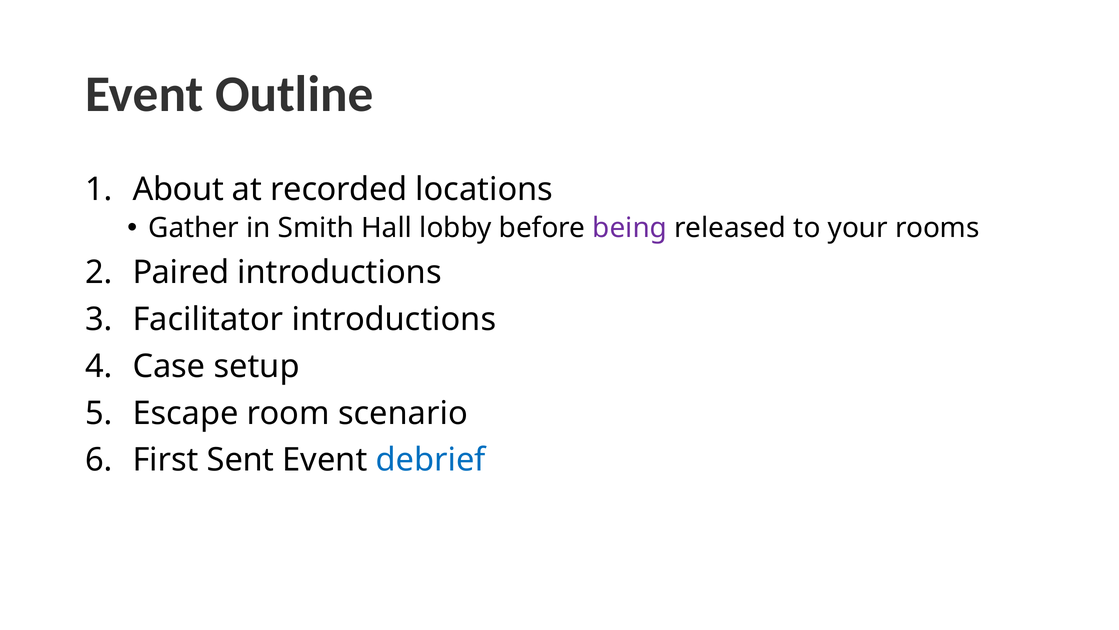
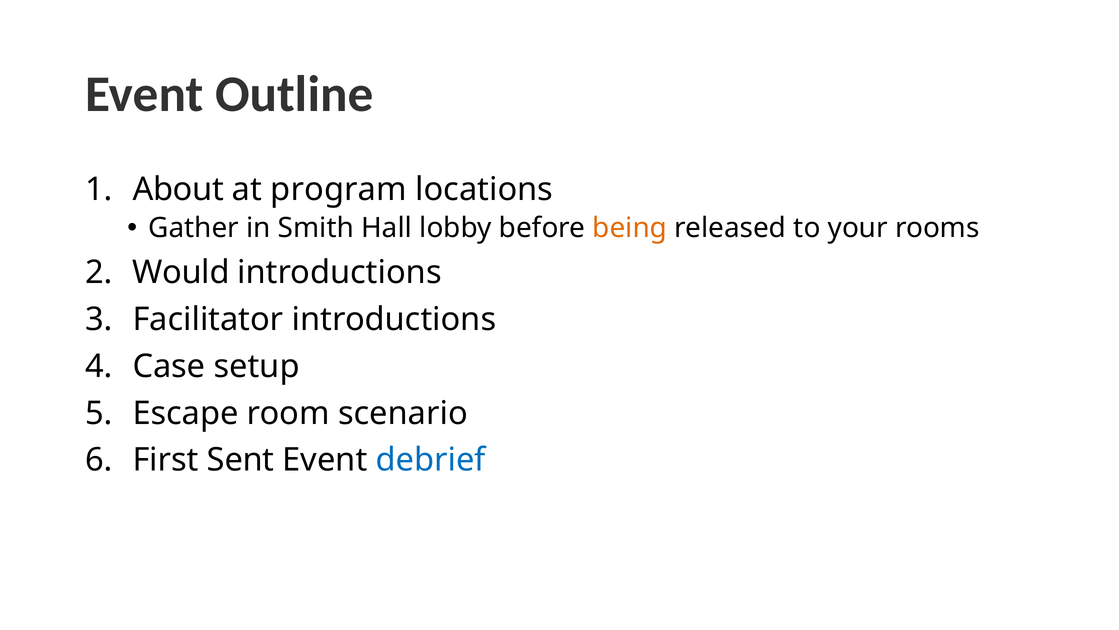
recorded: recorded -> program (339, 189)
being colour: purple -> orange (630, 228)
Paired: Paired -> Would (181, 272)
